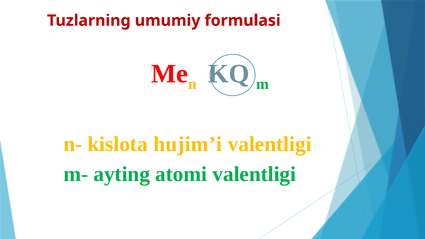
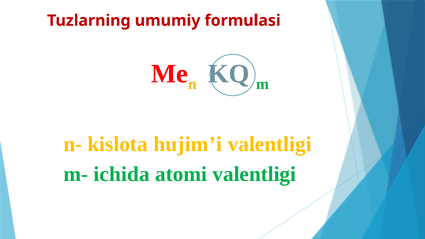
ayting: ayting -> ichida (122, 174)
